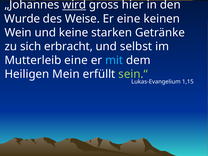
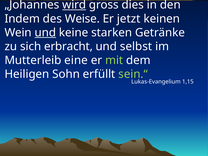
hier: hier -> dies (133, 5)
Wurde: Wurde -> Indem (22, 19)
Er eine: eine -> jetzt (129, 19)
und underline: none -> present (45, 33)
mit colour: light blue -> light green (114, 60)
Mein: Mein -> Sohn (66, 74)
